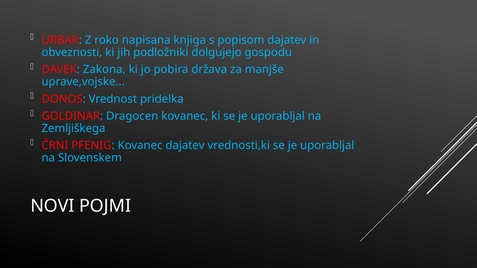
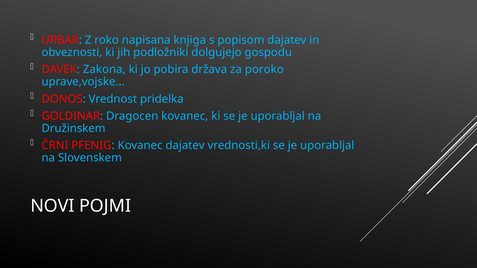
manjše: manjše -> poroko (264, 70)
Zemljiškega: Zemljiškega -> Družinskem (74, 129)
